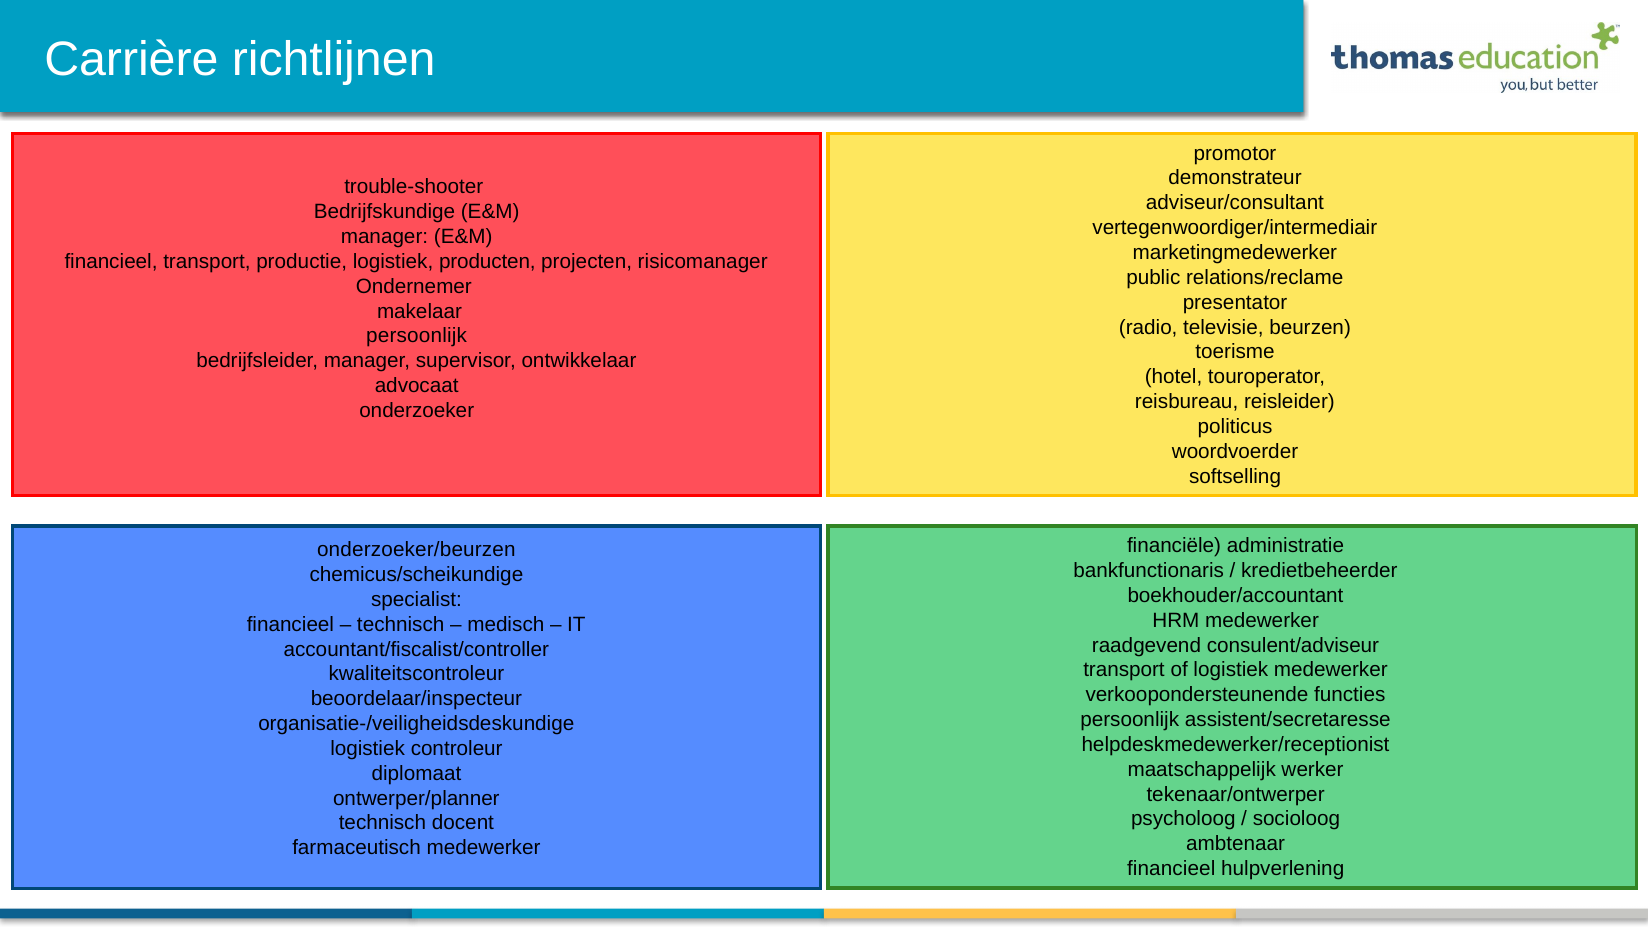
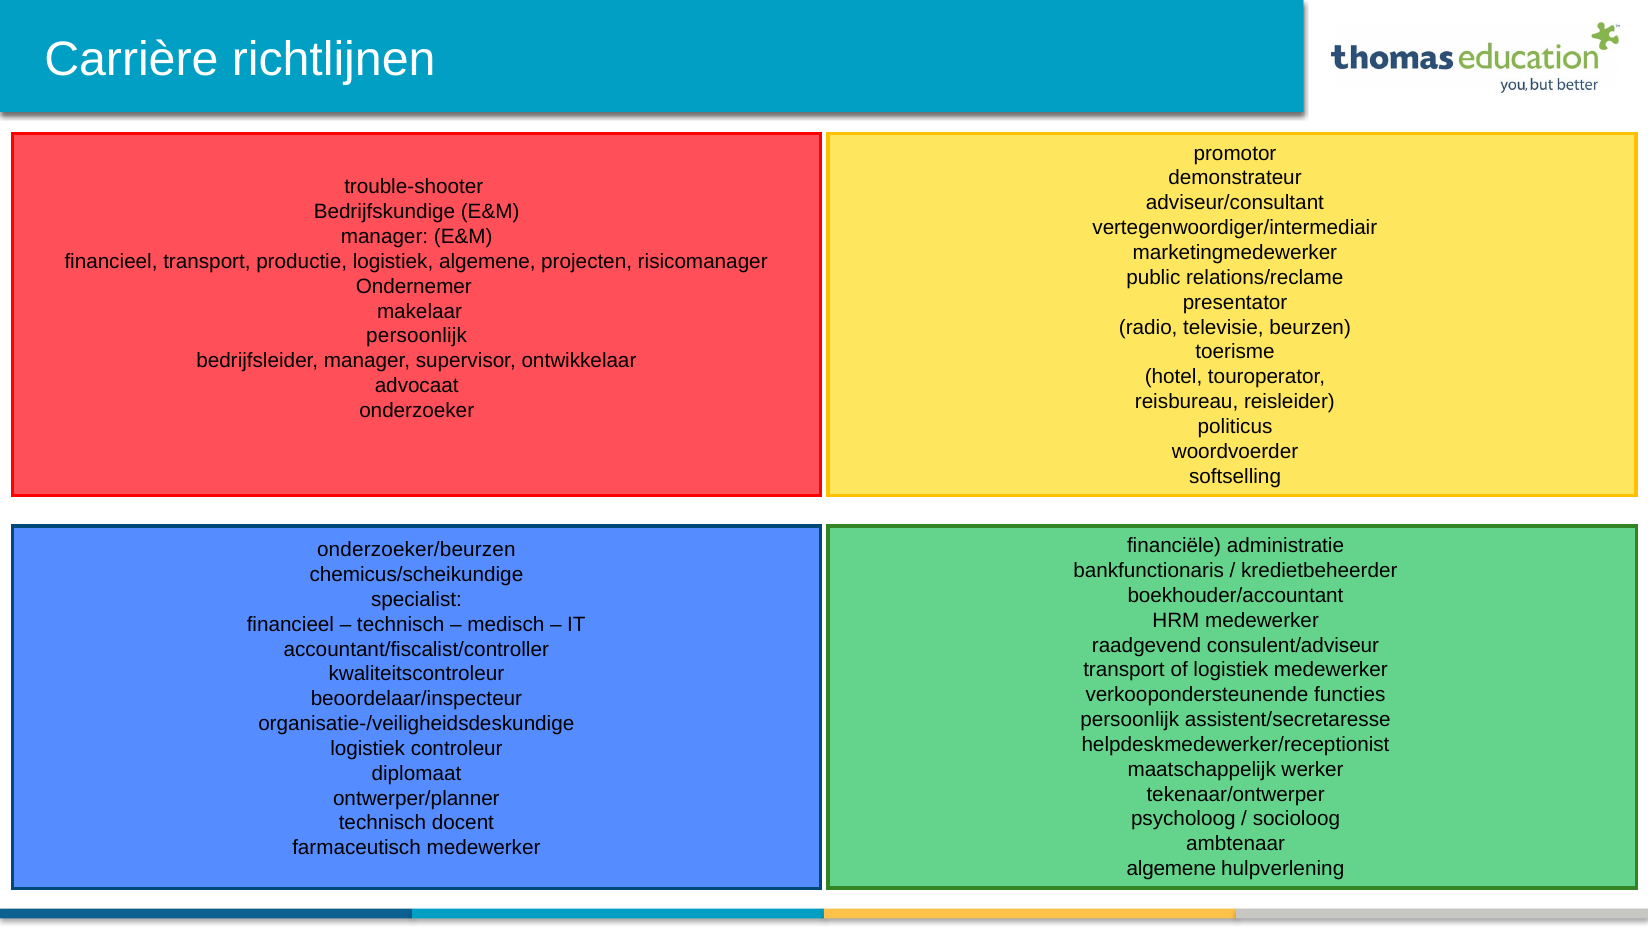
logistiek producten: producten -> algemene (487, 262)
financieel: financieel -> algemene (1171, 869)
